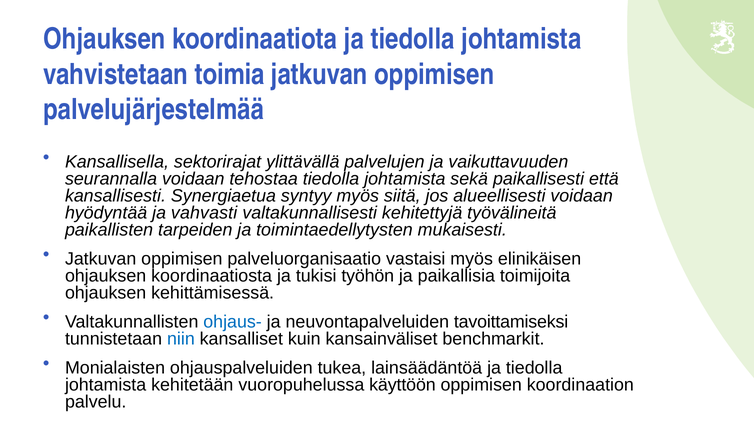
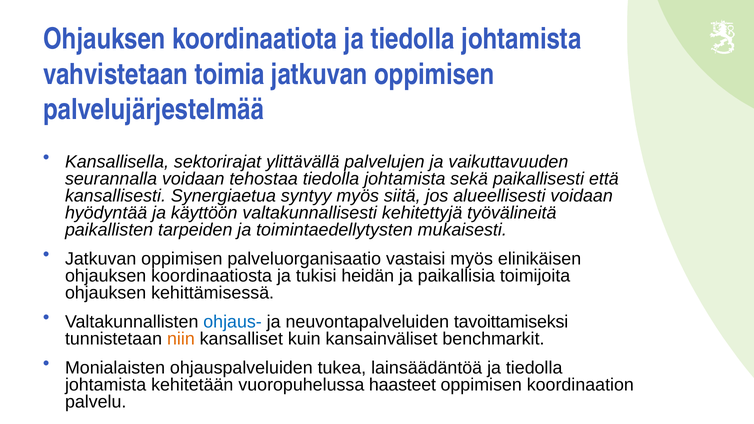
vahvasti: vahvasti -> käyttöön (204, 213)
työhön: työhön -> heidän (368, 276)
niin colour: blue -> orange (181, 339)
käyttöön: käyttöön -> haasteet (402, 385)
